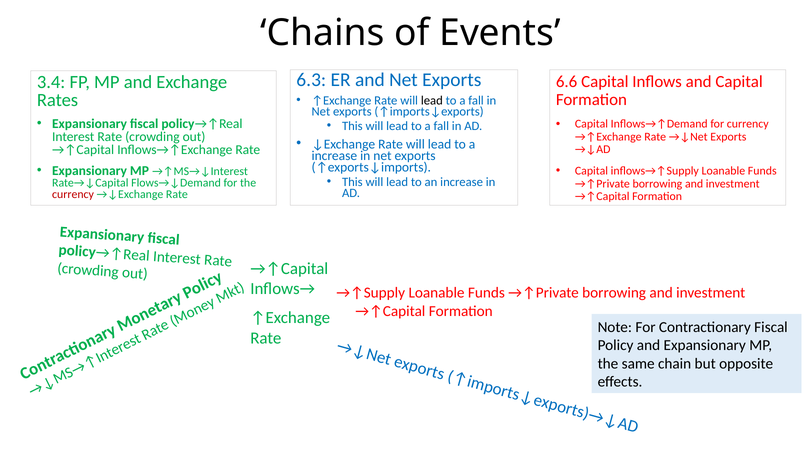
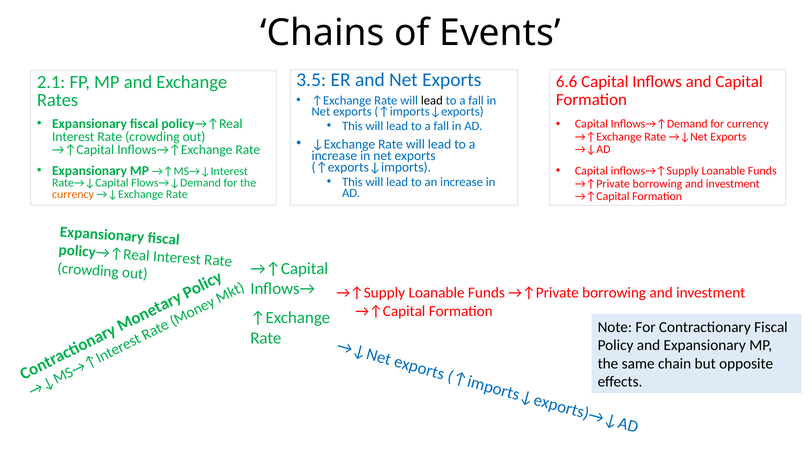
6.3: 6.3 -> 3.5 (311, 80)
3.4: 3.4 -> 2.1 (51, 82)
currency colour: red -> orange (73, 194)
